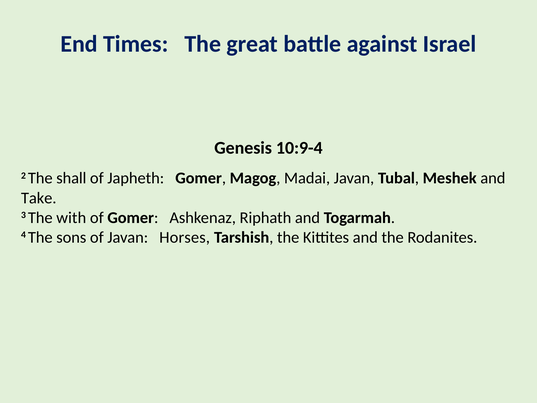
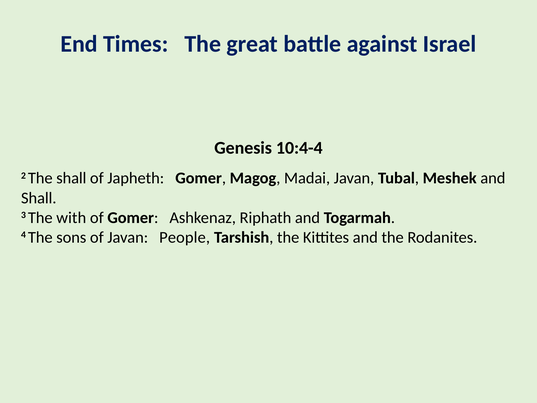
10:9-4: 10:9-4 -> 10:4-4 (299, 148)
Take: Take -> Shall (39, 198)
Horses: Horses -> People (185, 237)
